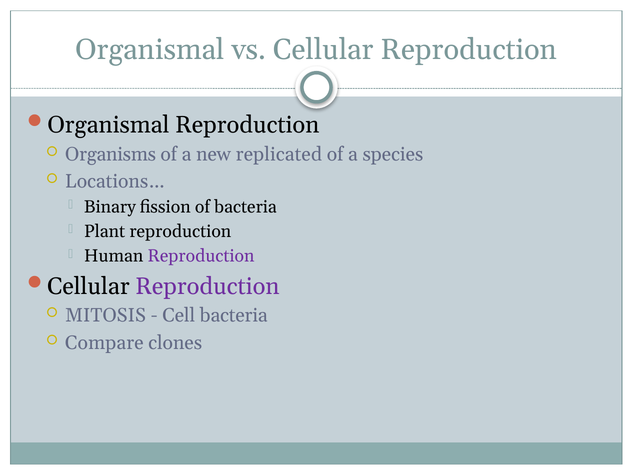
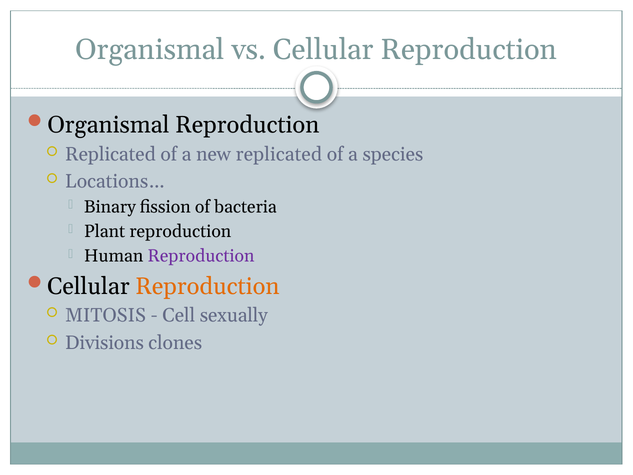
Organisms: Organisms -> Replicated (110, 154)
Reproduction colour: purple -> orange (207, 286)
Cell bacteria: bacteria -> sexually (234, 315)
Compare: Compare -> Divisions (104, 342)
